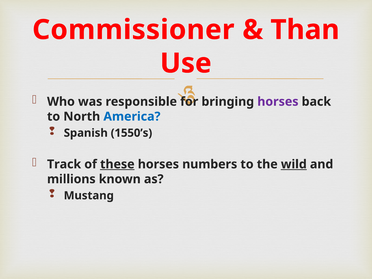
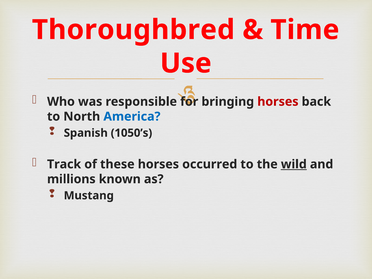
Commissioner: Commissioner -> Thoroughbred (133, 30)
Than: Than -> Time (305, 30)
horses colour: purple -> red (278, 102)
1550’s: 1550’s -> 1050’s (131, 133)
these underline: present -> none (117, 164)
numbers: numbers -> occurred (210, 164)
